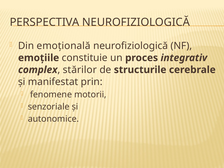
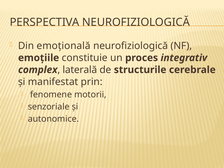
stărilor: stărilor -> laterală (80, 70)
